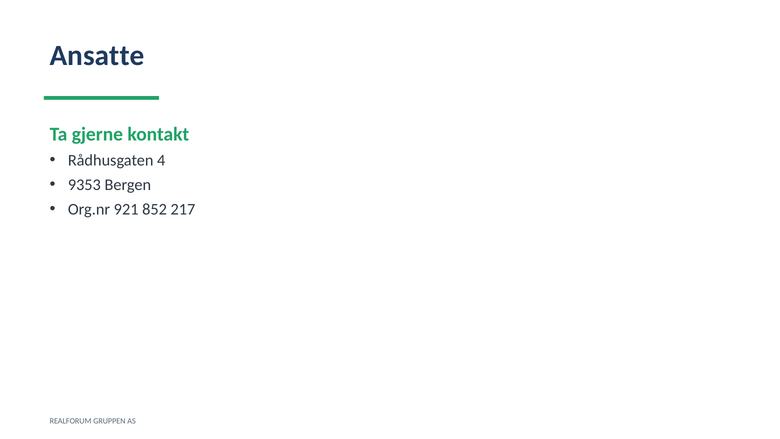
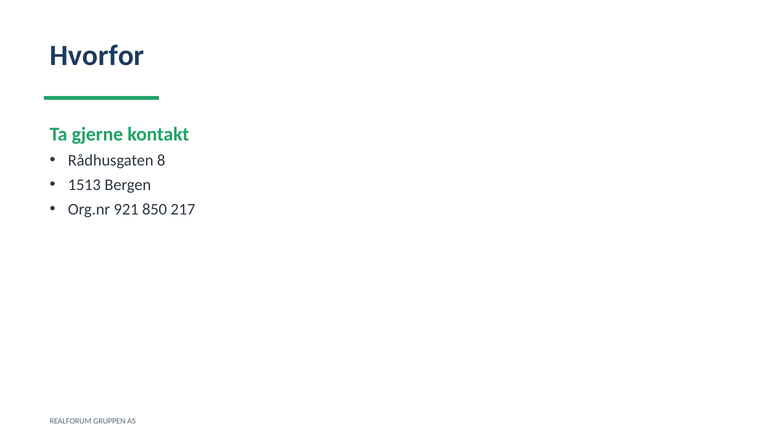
Ansatte: Ansatte -> Hvorfor (97, 56)
4: 4 -> 8 (161, 160)
9353: 9353 -> 1513 (84, 185)
852: 852 -> 850 (155, 209)
